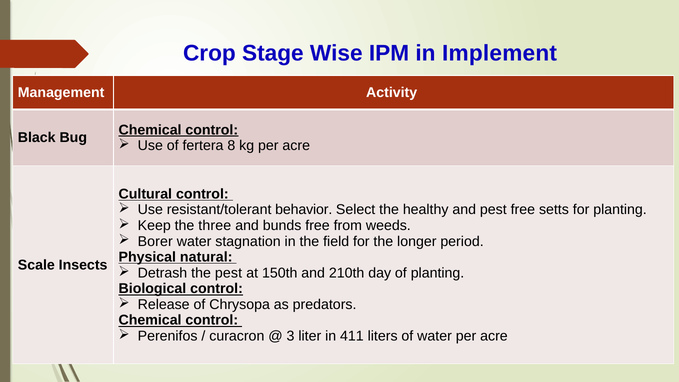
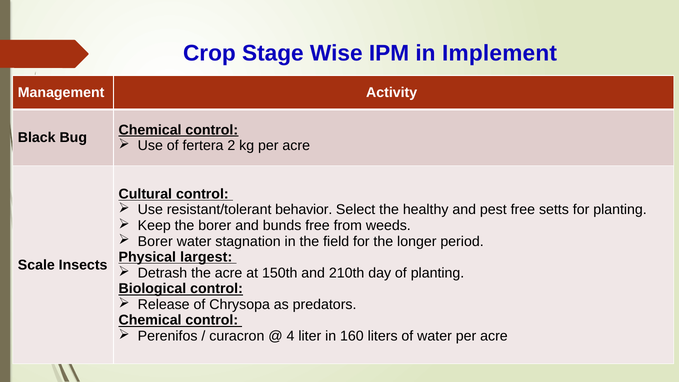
8: 8 -> 2 (231, 146)
the three: three -> borer (215, 226)
natural: natural -> largest (206, 257)
the pest: pest -> acre (229, 273)
3: 3 -> 4 (291, 336)
411: 411 -> 160 (352, 336)
